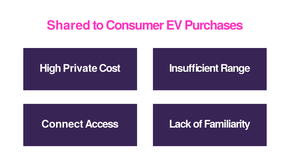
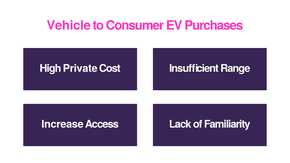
Shared: Shared -> Vehicle (69, 26)
Connect: Connect -> Increase (63, 124)
